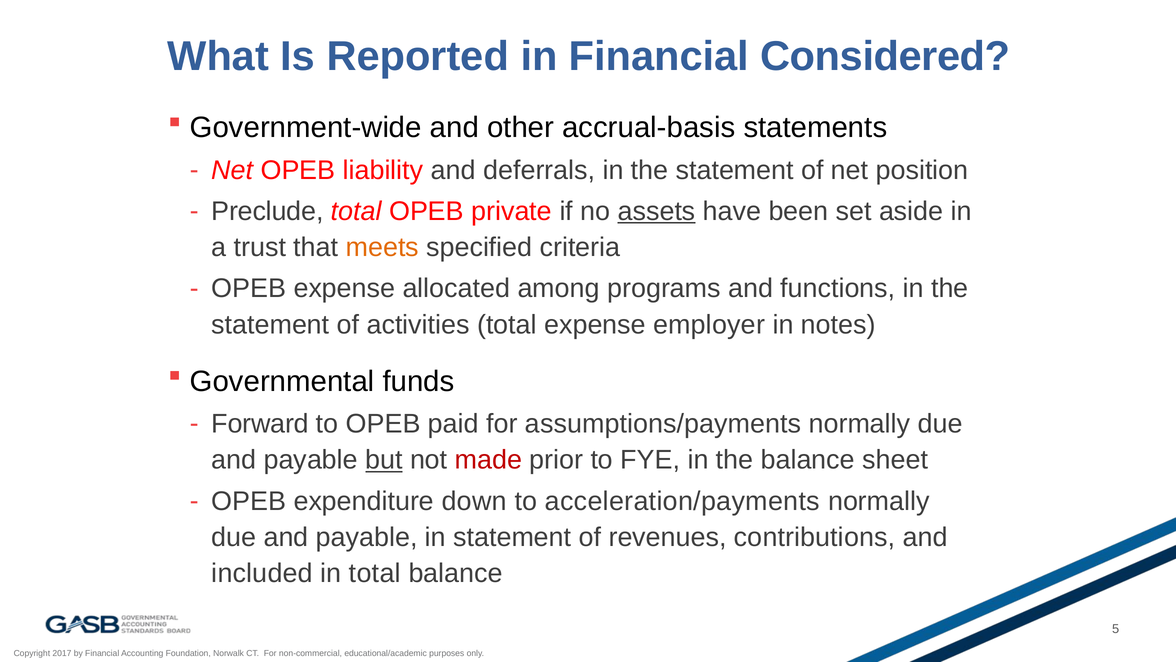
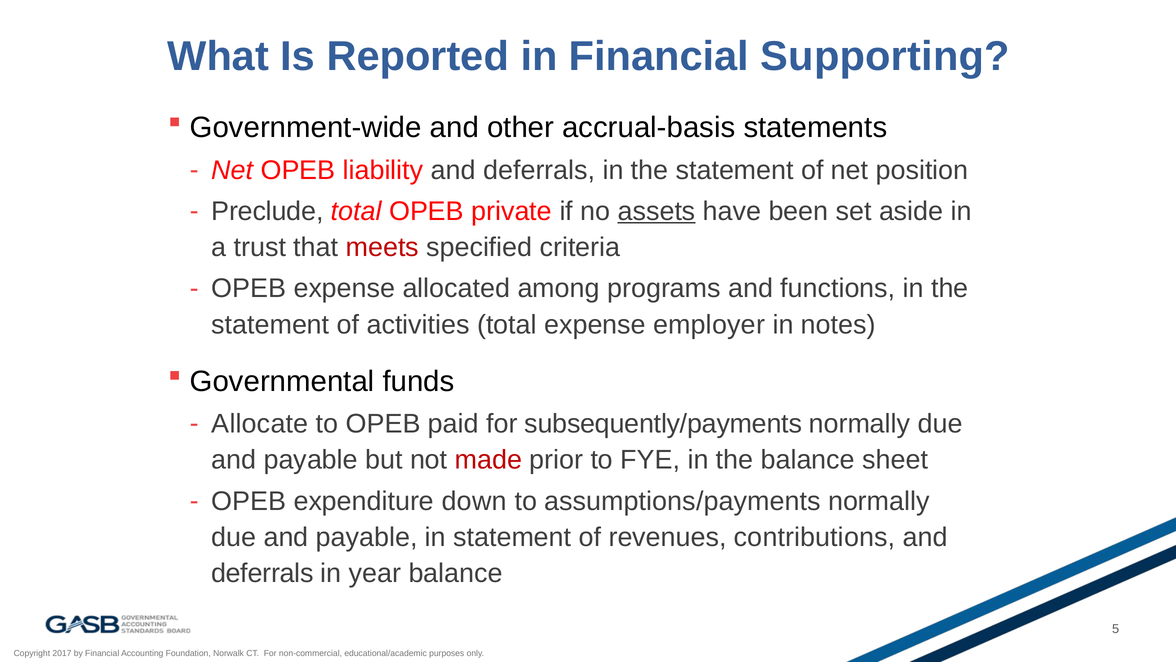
Considered: Considered -> Supporting (885, 57)
meets colour: orange -> red (382, 247)
Forward: Forward -> Allocate (260, 423)
assumptions/payments: assumptions/payments -> subsequently/payments (663, 423)
but underline: present -> none (384, 460)
acceleration/payments: acceleration/payments -> assumptions/payments (682, 501)
included: included -> deferrals (262, 573)
in total: total -> year (375, 573)
